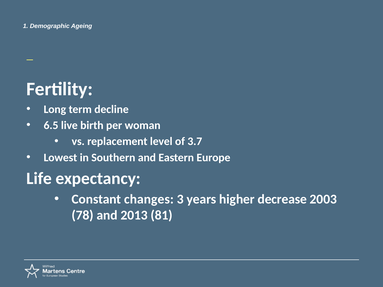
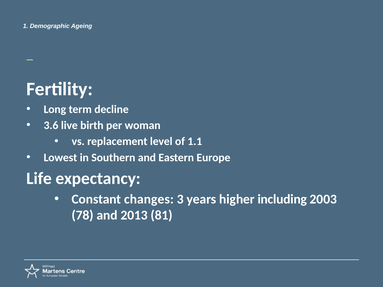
6.5: 6.5 -> 3.6 (51, 125)
3.7: 3.7 -> 1.1 (195, 142)
decrease: decrease -> including (282, 199)
